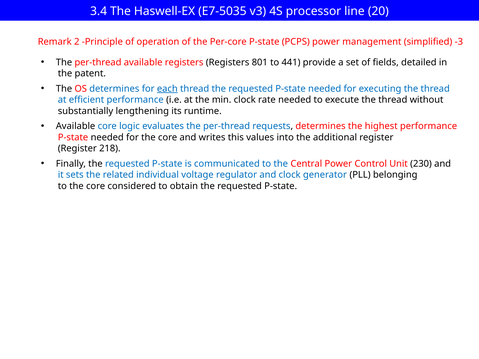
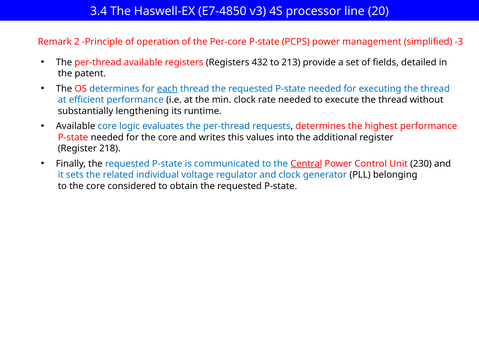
E7-5035: E7-5035 -> E7-4850 (222, 11)
801: 801 -> 432 (260, 62)
441: 441 -> 213 (291, 62)
Central underline: none -> present (306, 164)
